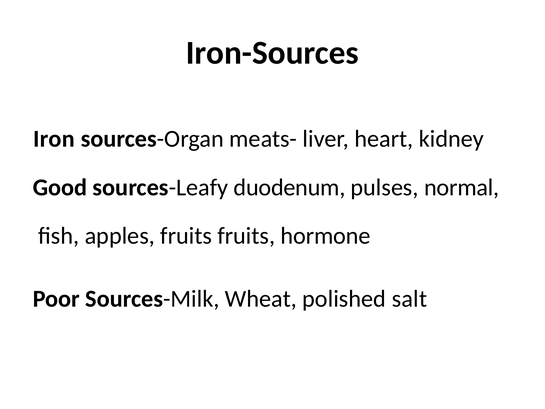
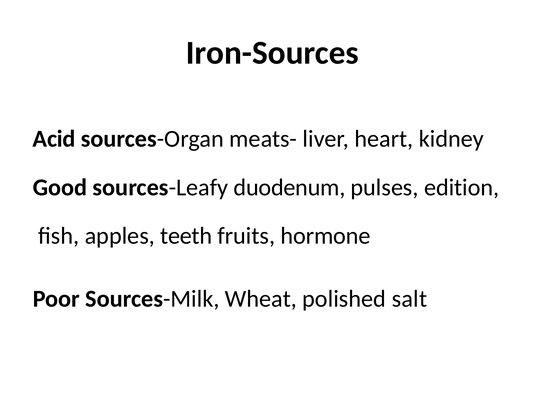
Iron: Iron -> Acid (54, 139)
normal: normal -> edition (462, 187)
apples fruits: fruits -> teeth (186, 236)
